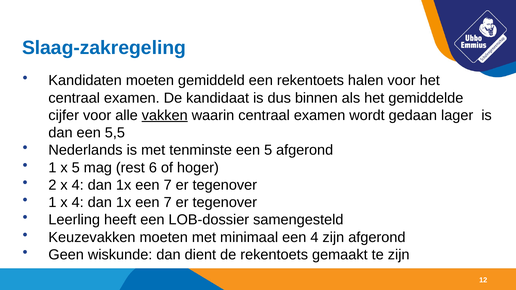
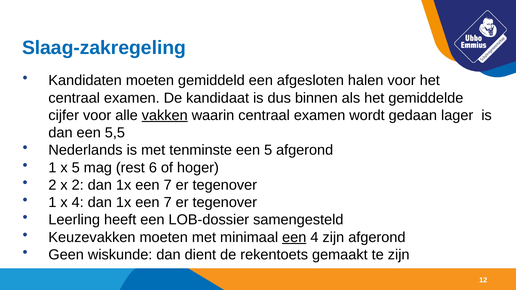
een rekentoets: rekentoets -> afgesloten (310, 81)
2 x 4: 4 -> 2 (78, 185)
een underline: none -> present (294, 237)
